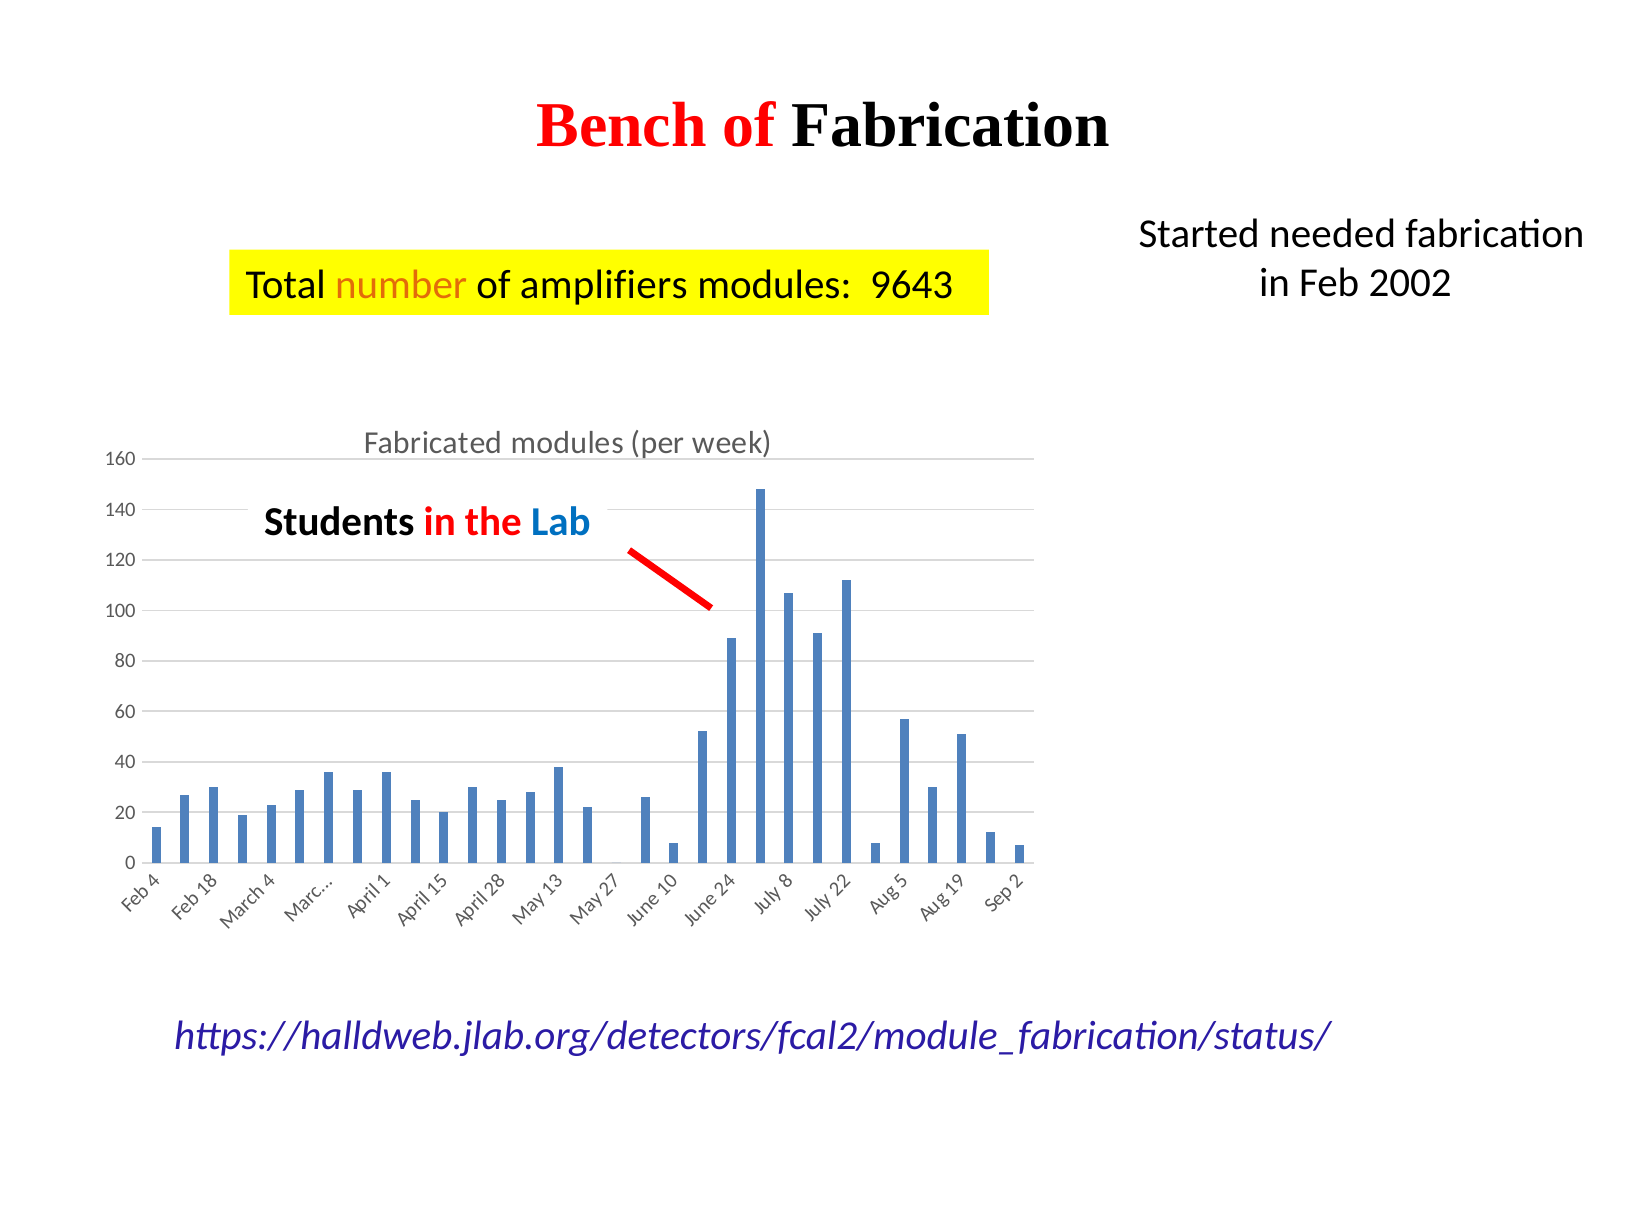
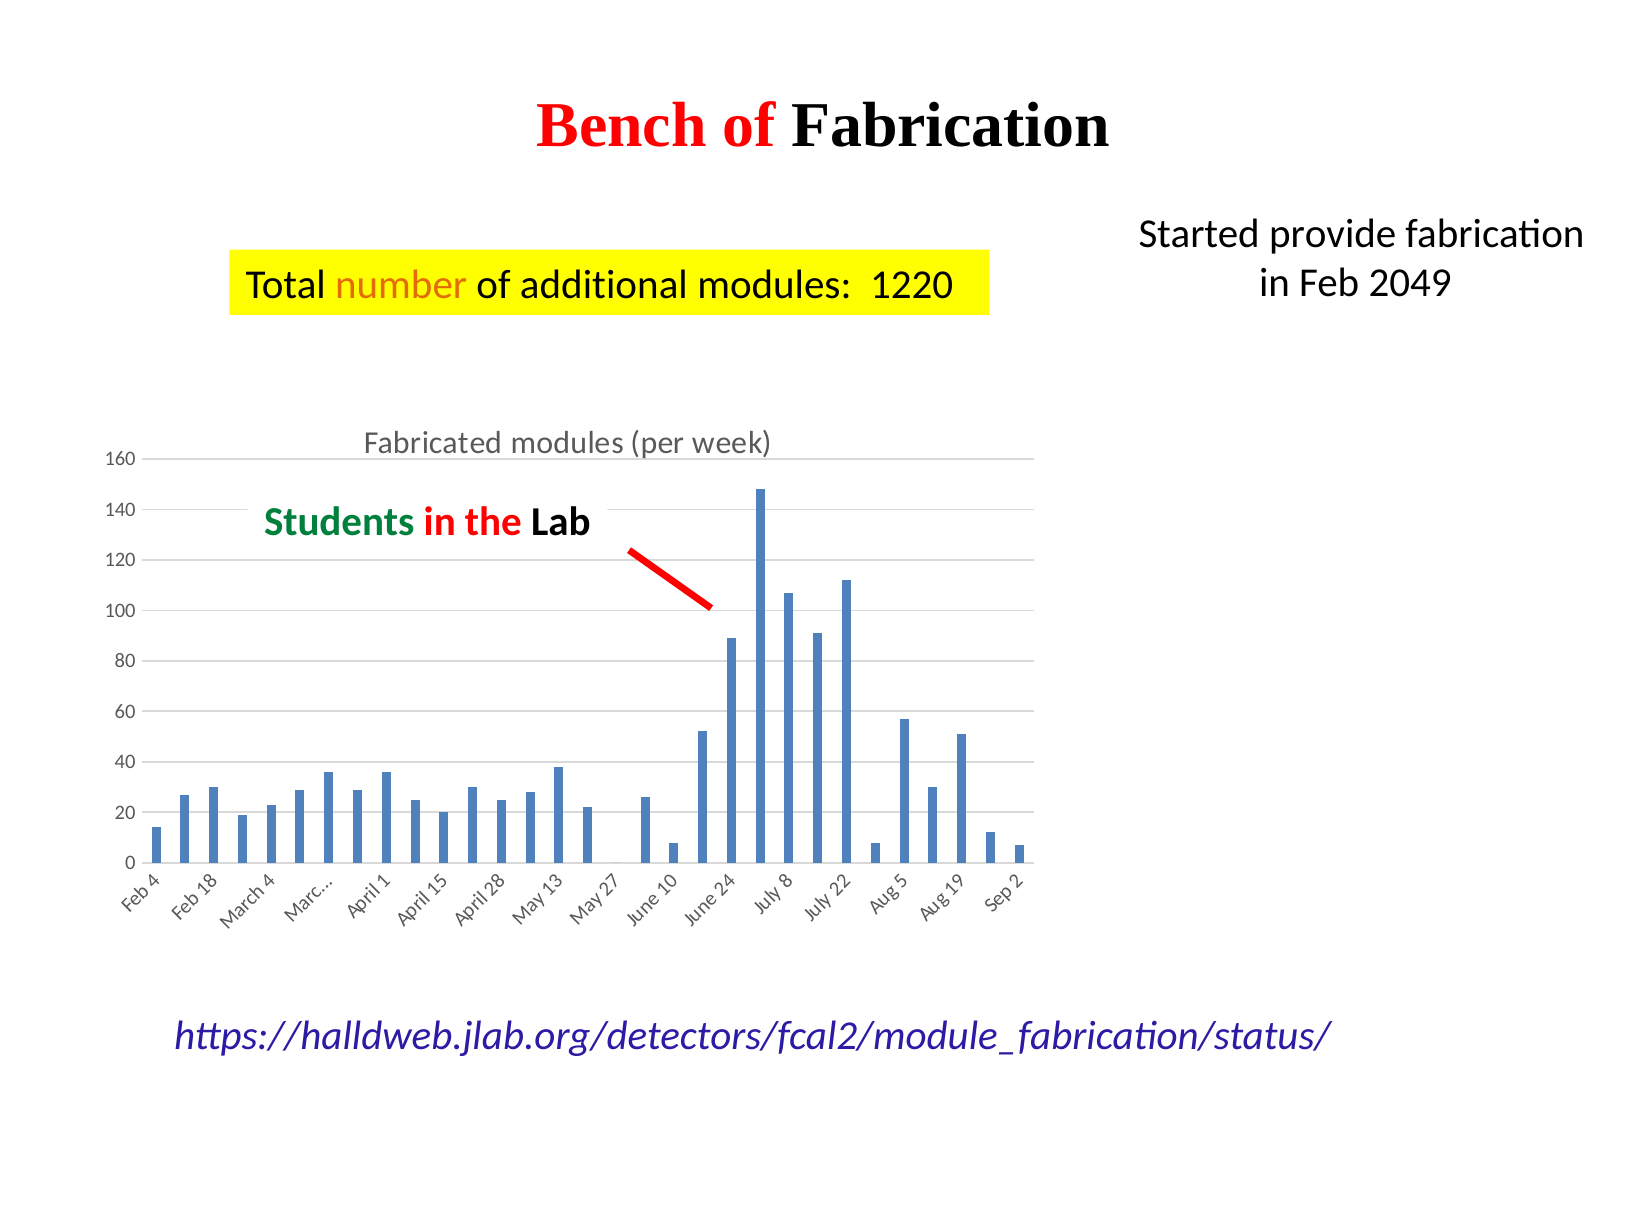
needed: needed -> provide (1333, 234)
2002: 2002 -> 2049 (1410, 284)
amplifiers: amplifiers -> additional (604, 285)
9643: 9643 -> 1220 (912, 285)
Students colour: black -> green (339, 522)
Lab colour: blue -> black (561, 522)
